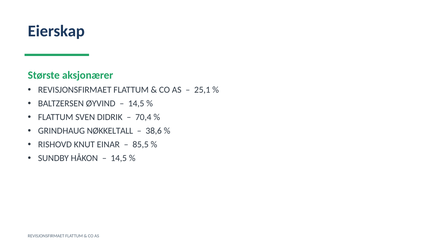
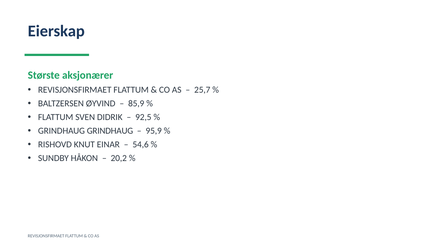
25,1: 25,1 -> 25,7 (202, 90)
14,5: 14,5 -> 85,9 (136, 104)
70,4: 70,4 -> 92,5 (143, 117)
GRINDHAUG NØKKELTALL: NØKKELTALL -> GRINDHAUG (110, 131)
38,6: 38,6 -> 95,9 (154, 131)
85,5: 85,5 -> 54,6 (141, 145)
14,5: 14,5 -> 20,2 (119, 158)
